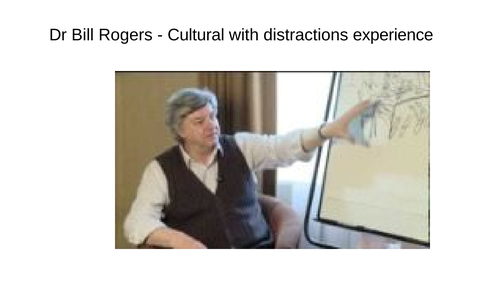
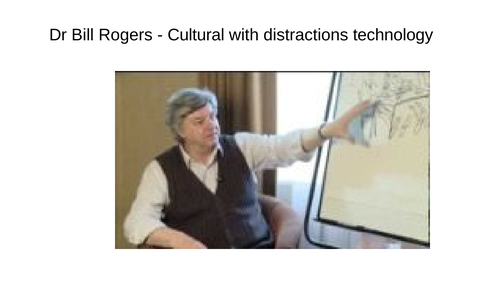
experience: experience -> technology (393, 35)
